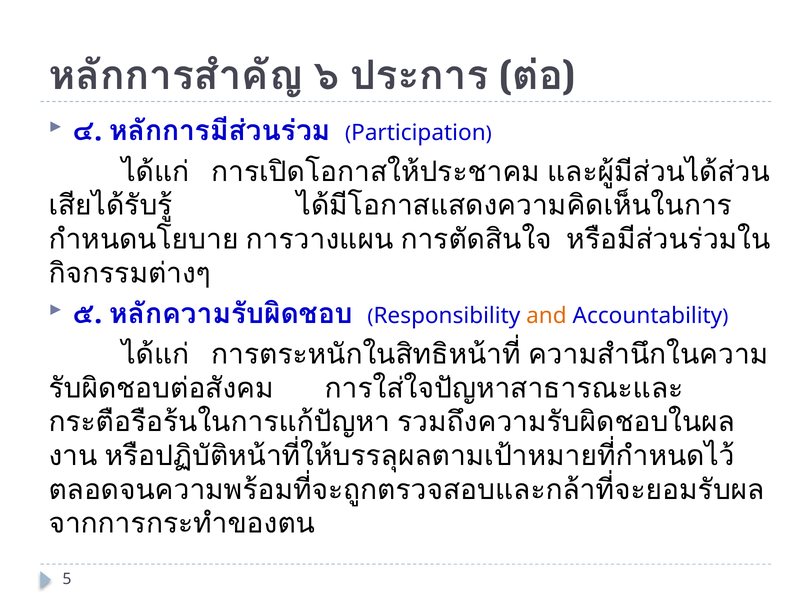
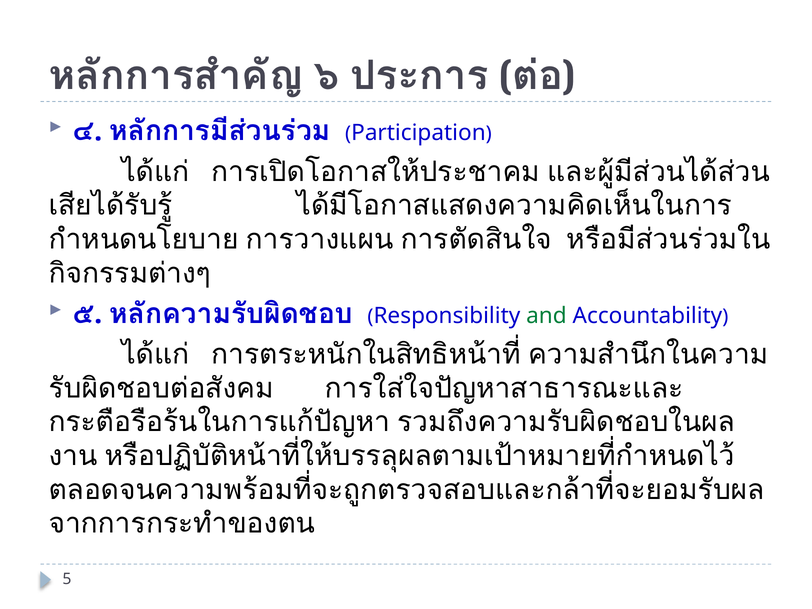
and colour: orange -> green (546, 316)
